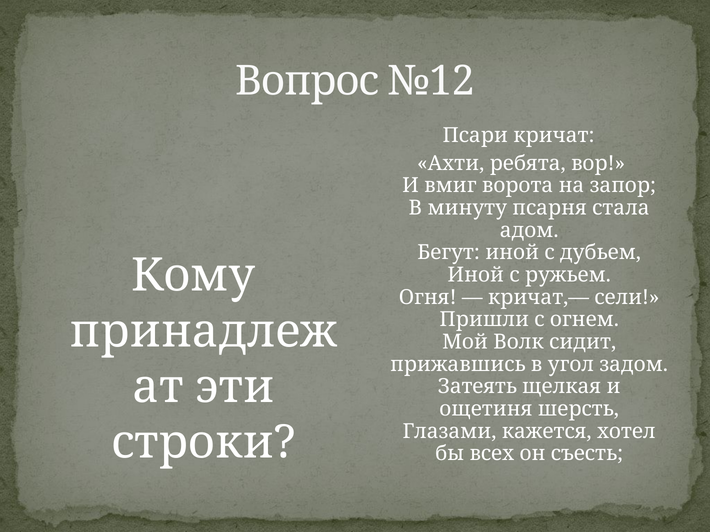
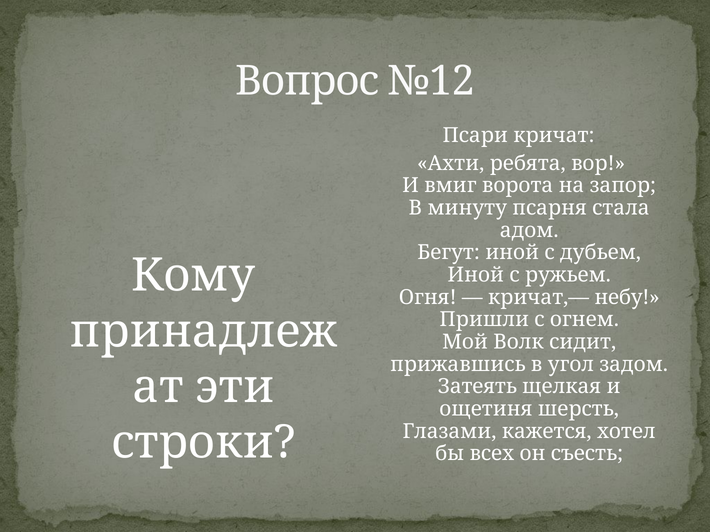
сели: сели -> небу (627, 298)
